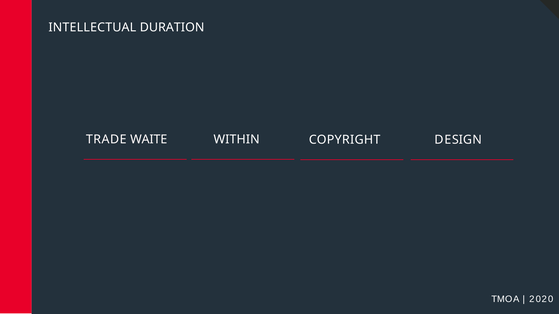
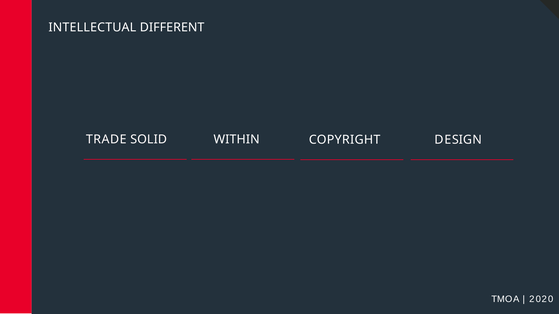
DURATION: DURATION -> DIFFERENT (172, 28)
WAITE: WAITE -> SOLID (149, 140)
